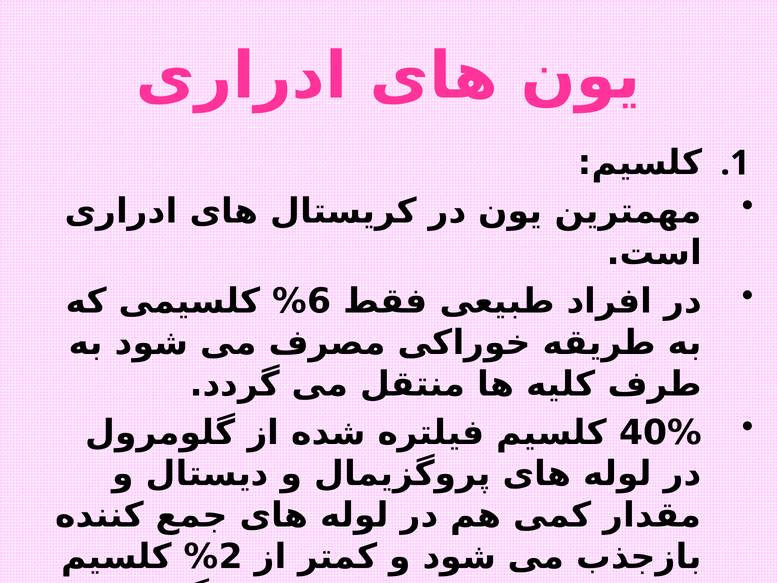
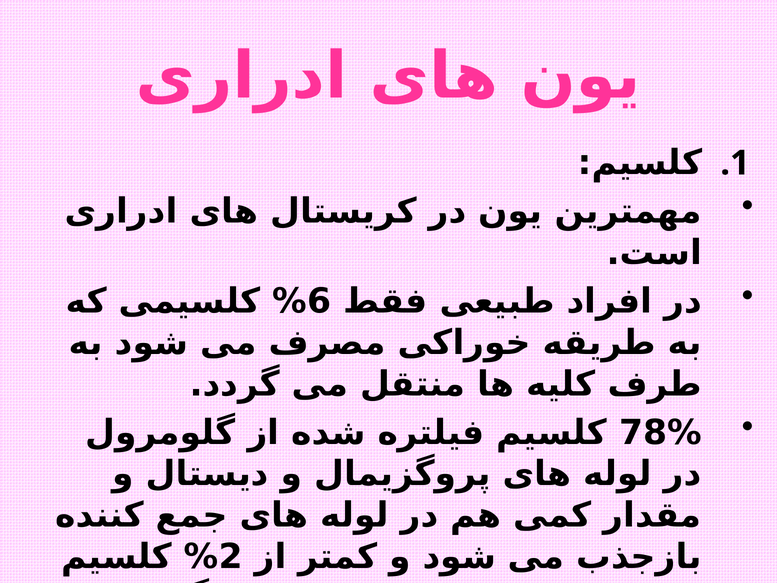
40%: 40% -> 78% (661, 432)
